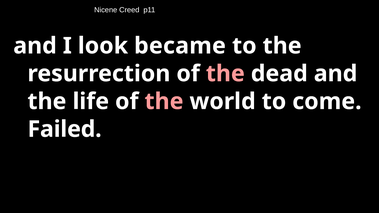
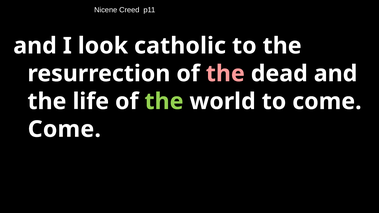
became: became -> catholic (180, 46)
the colour: pink -> light green (164, 102)
Failed: Failed -> Come (64, 129)
